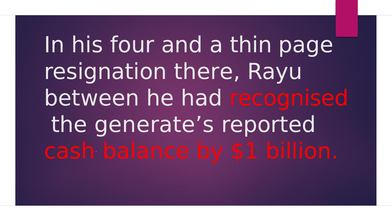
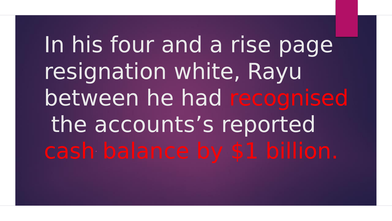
thin: thin -> rise (251, 45)
there: there -> white (207, 72)
generate’s: generate’s -> accounts’s (154, 124)
